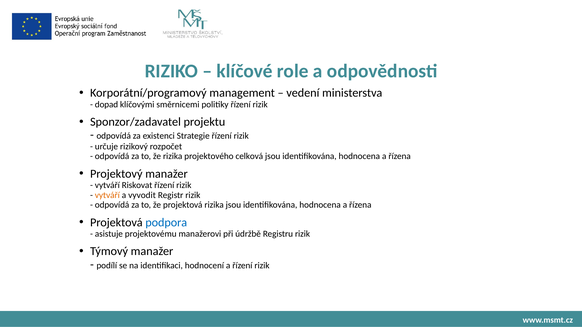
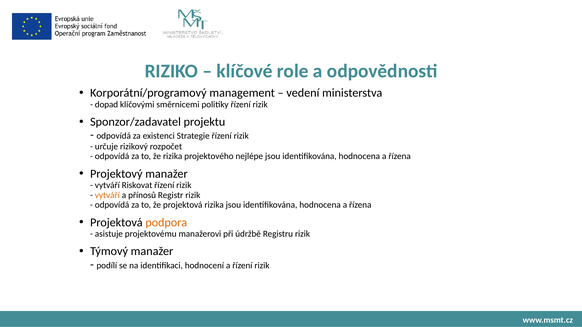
celková: celková -> nejlépe (249, 156)
vyvodit: vyvodit -> přínosů (142, 195)
podpora colour: blue -> orange (166, 223)
